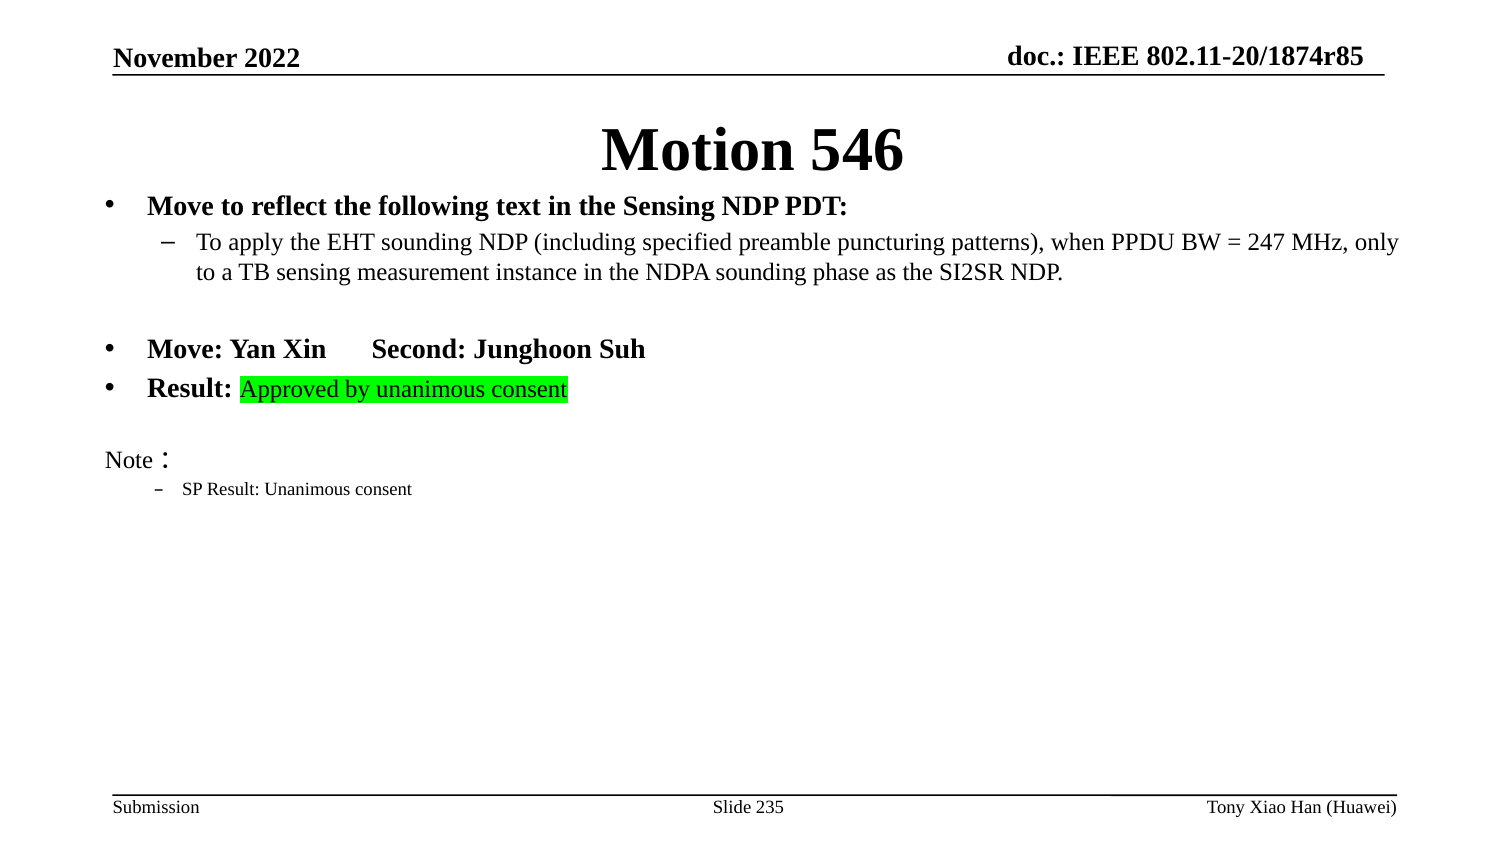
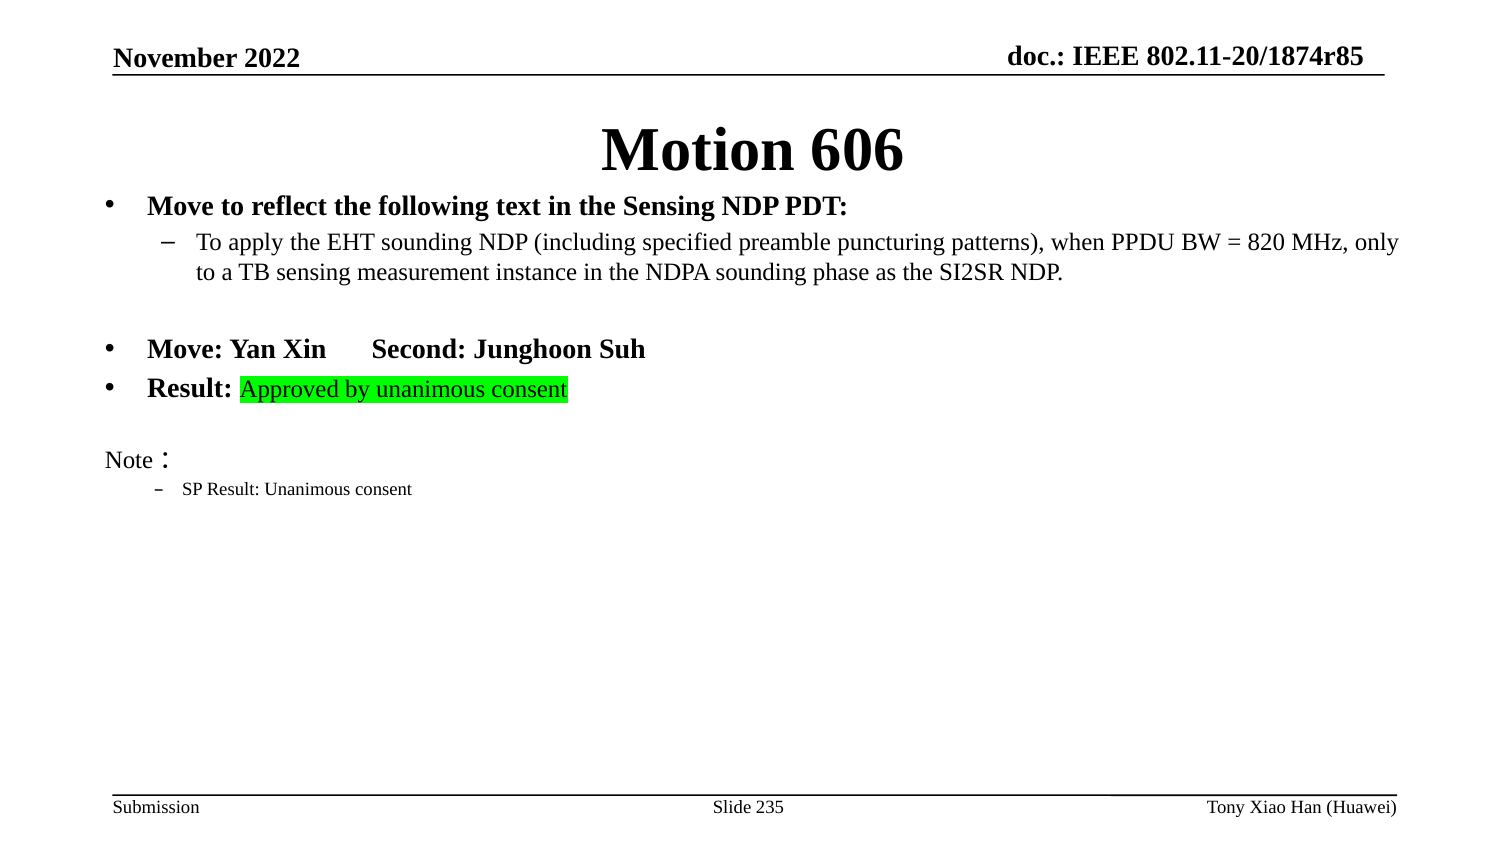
546: 546 -> 606 (858, 150)
247: 247 -> 820 (1266, 243)
